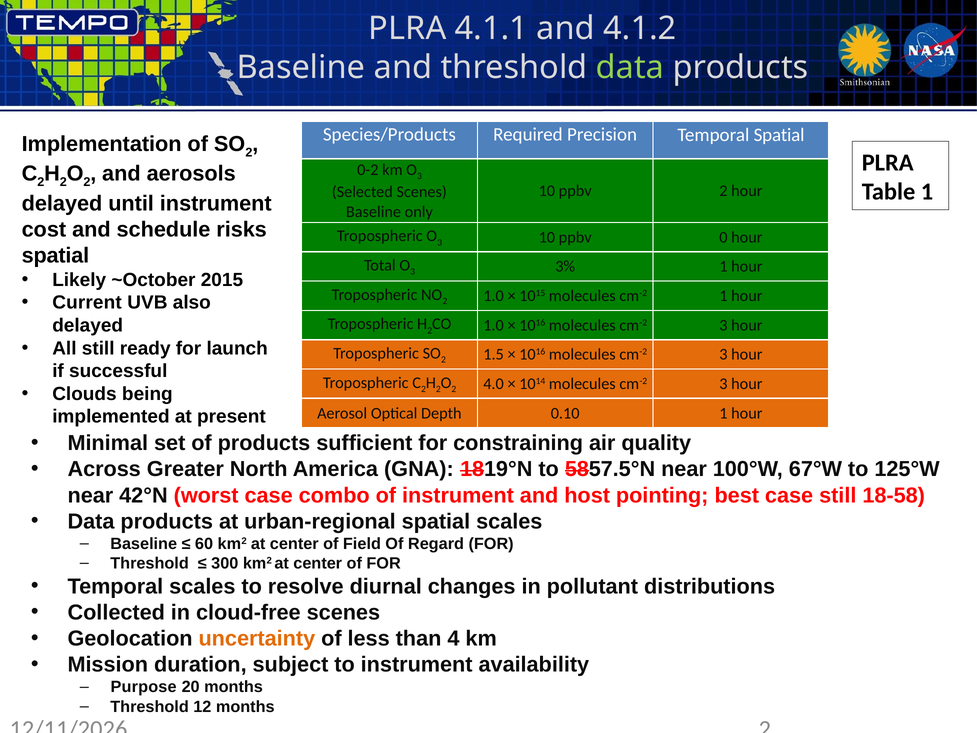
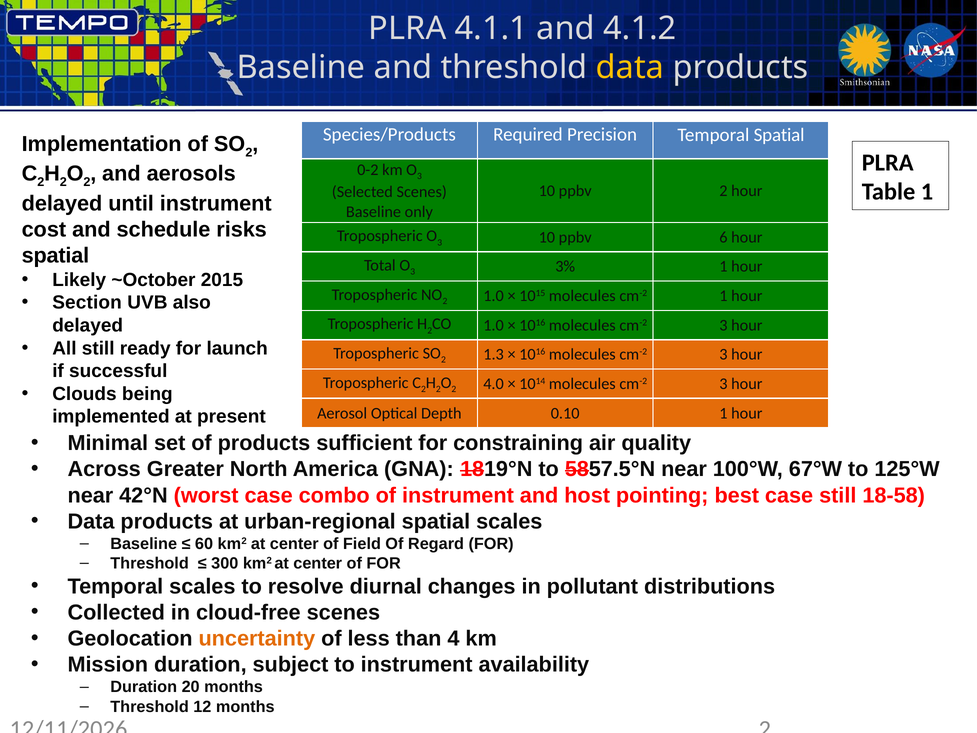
data colour: light green -> yellow (630, 68)
0: 0 -> 6 (723, 237)
Current: Current -> Section (87, 303)
1.5: 1.5 -> 1.3 (494, 354)
Purpose: Purpose -> Duration (144, 687)
